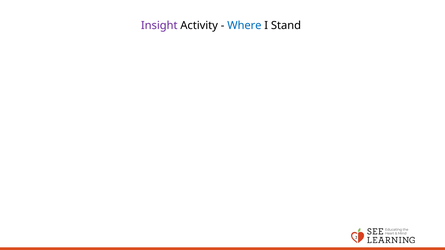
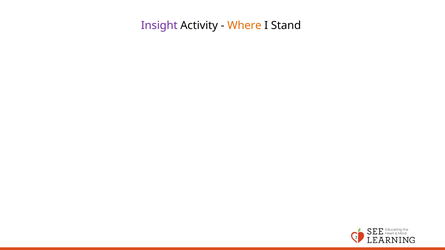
Where colour: blue -> orange (244, 26)
